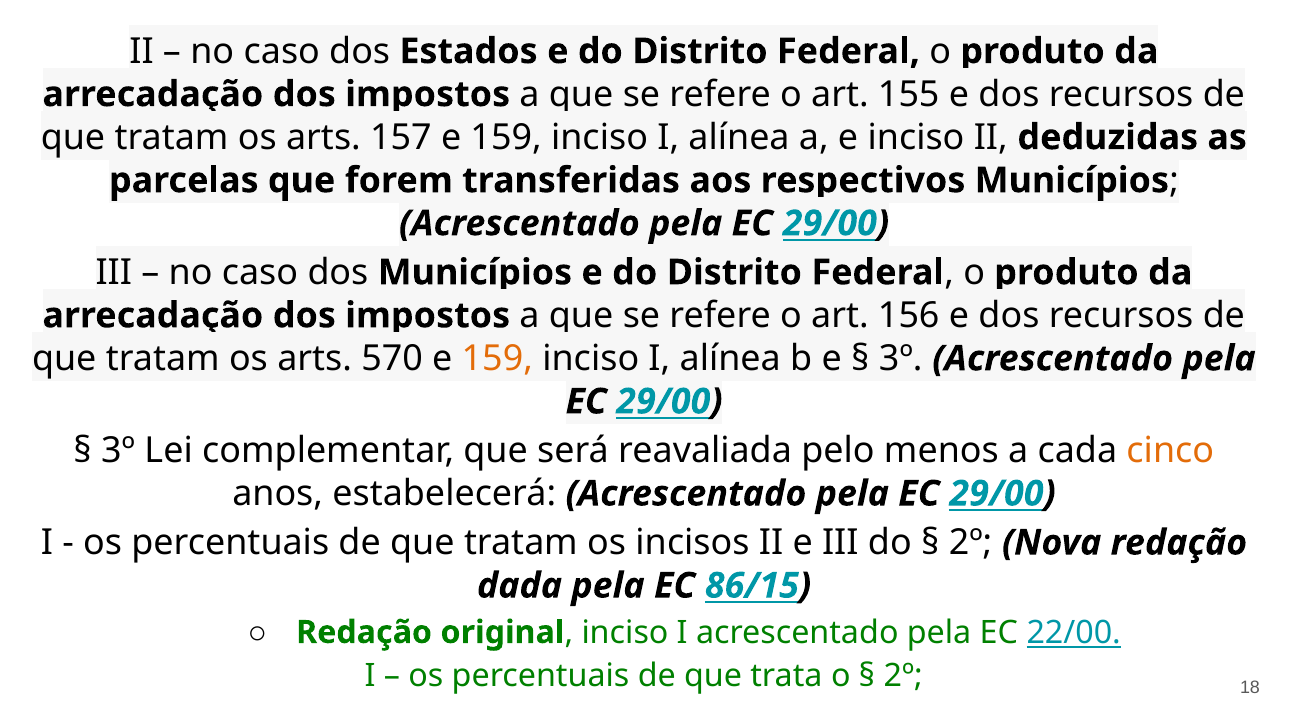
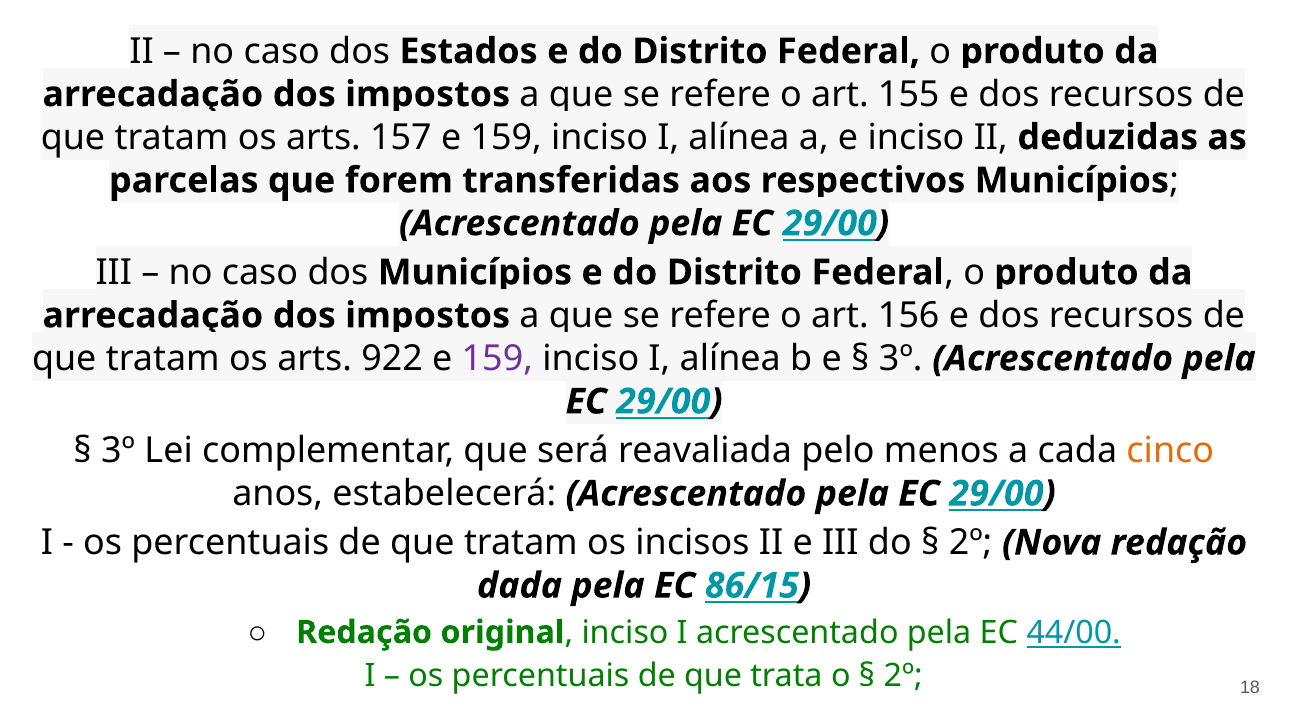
570: 570 -> 922 (392, 358)
159 colour: orange -> purple (497, 358)
22/00: 22/00 -> 44/00 (1074, 632)
